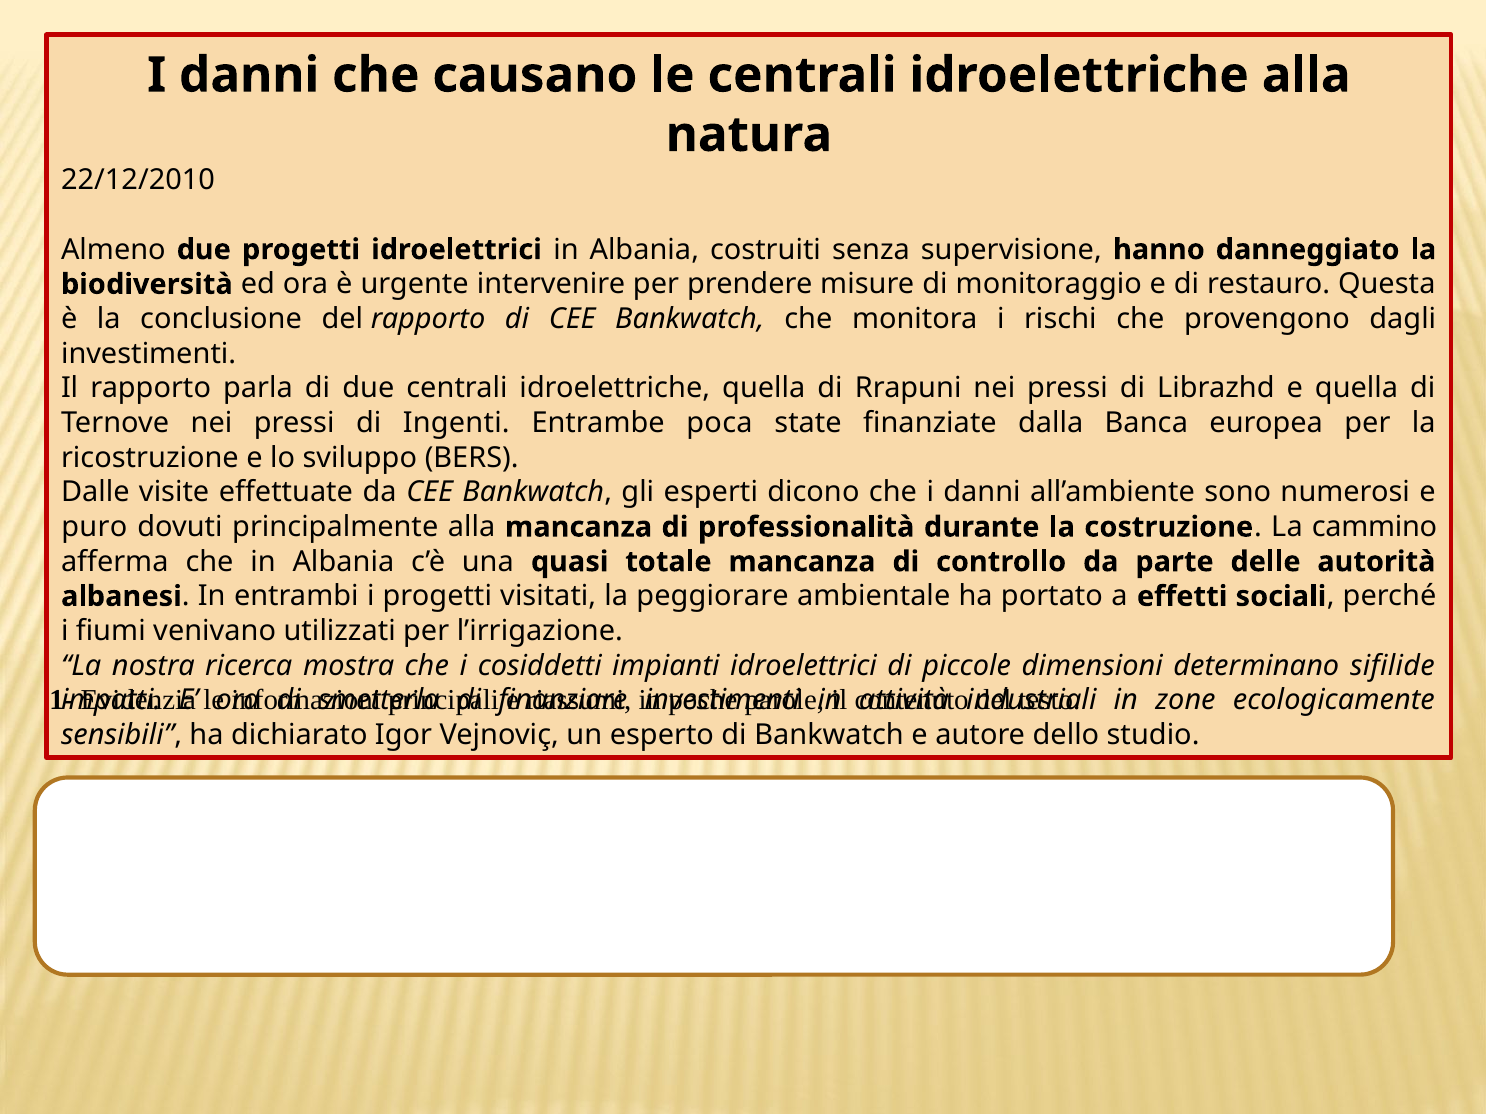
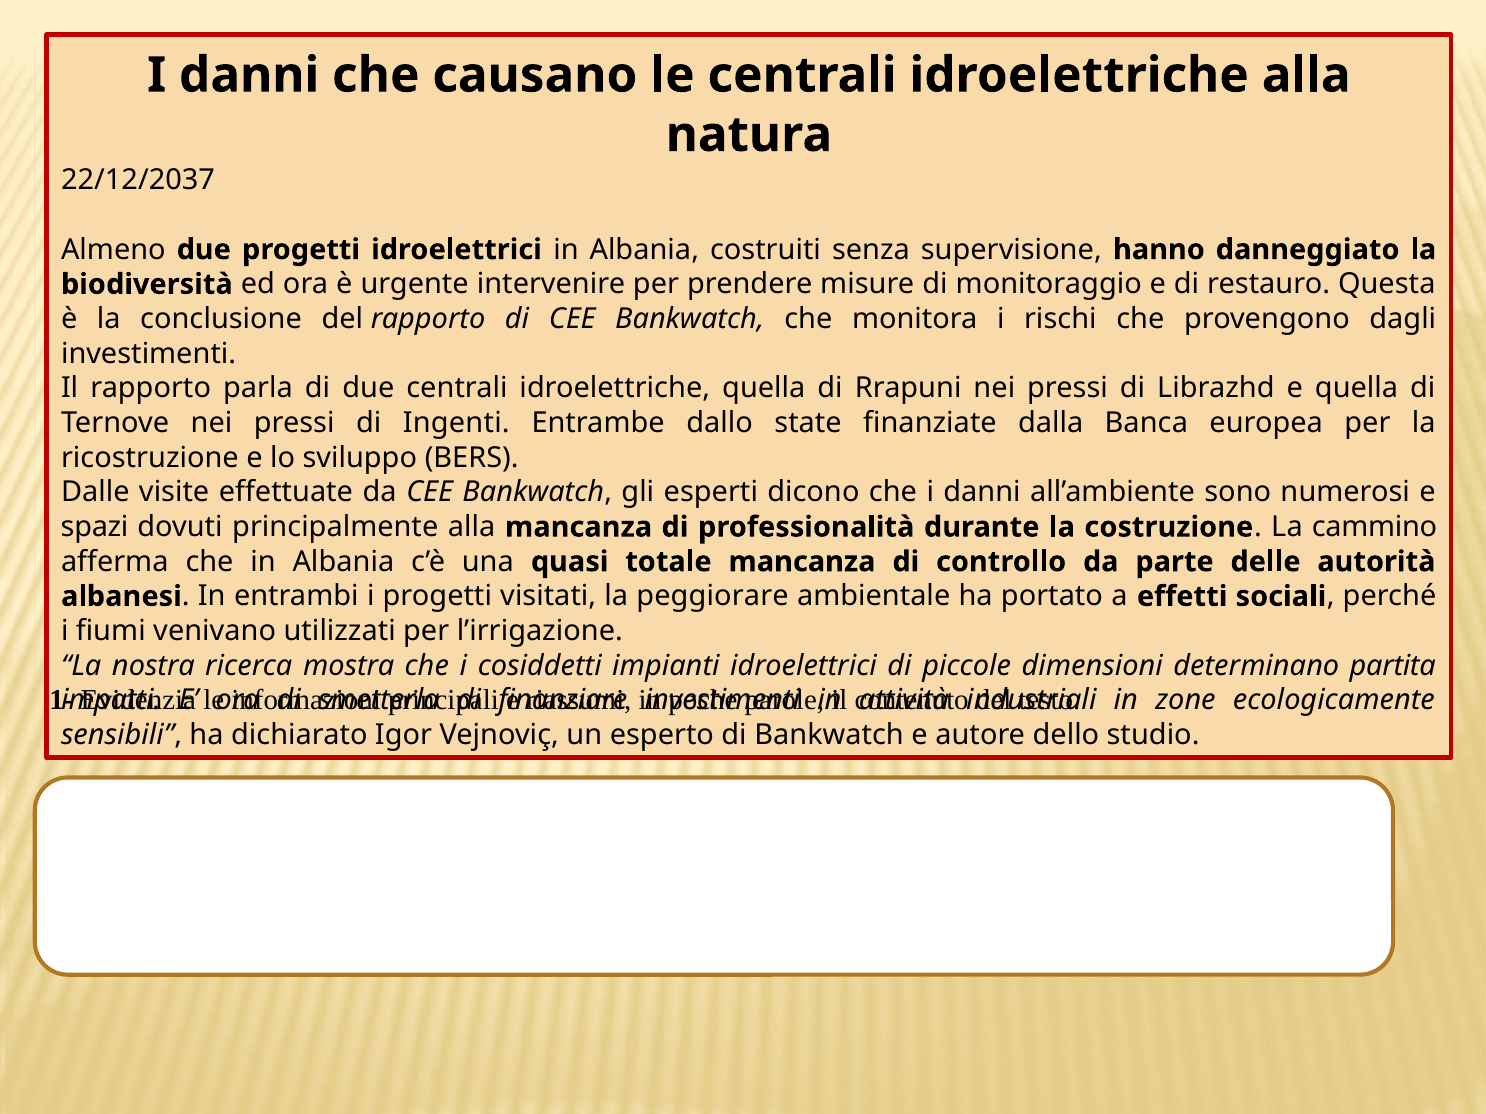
22/12/2010: 22/12/2010 -> 22/12/2037 (138, 180)
poca: poca -> dallo (720, 423)
puro: puro -> spazi (95, 527)
sifilide: sifilide -> partita (1393, 666)
